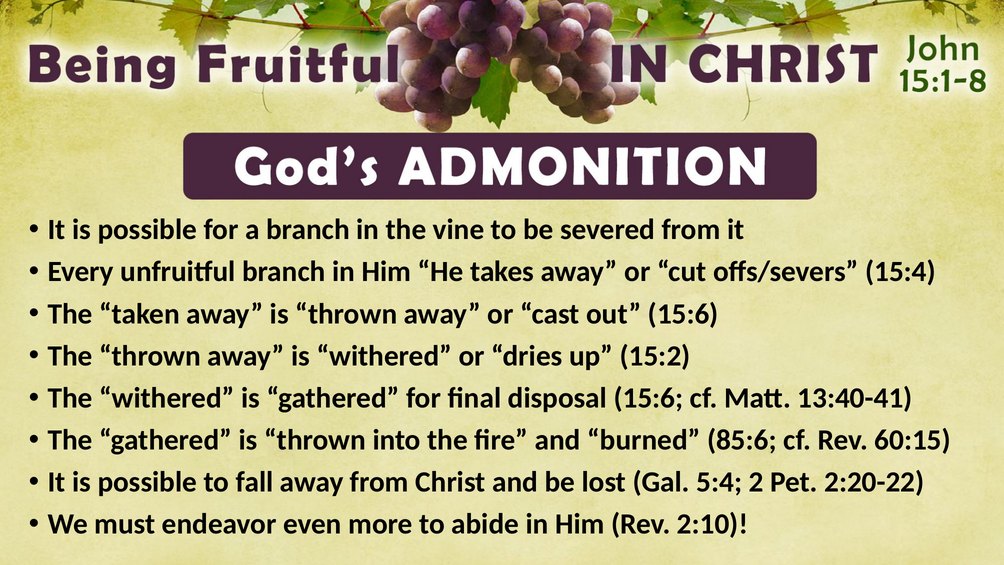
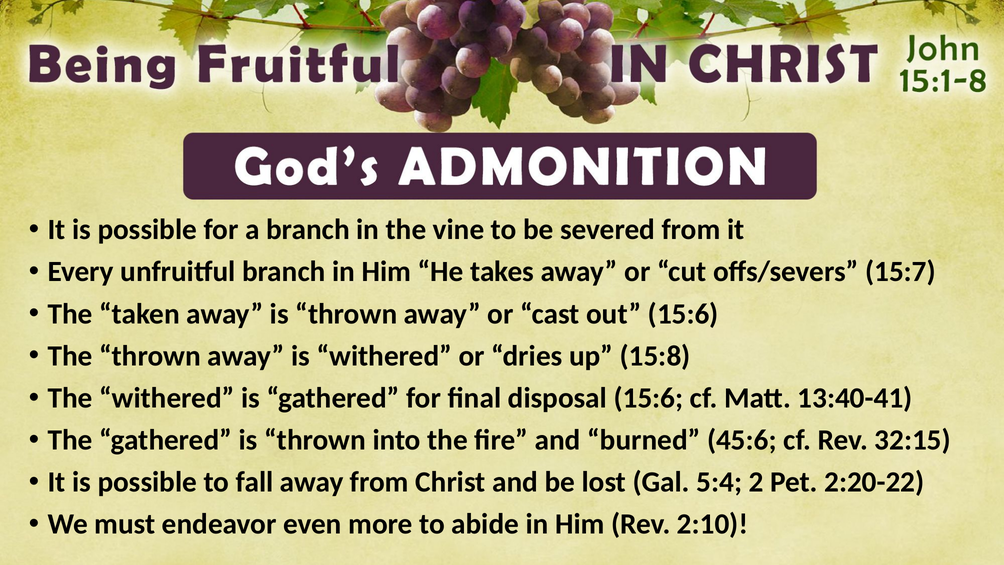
15:4: 15:4 -> 15:7 (900, 272)
15:2: 15:2 -> 15:8 (655, 356)
85:6: 85:6 -> 45:6 (742, 440)
60:15: 60:15 -> 32:15 (913, 440)
